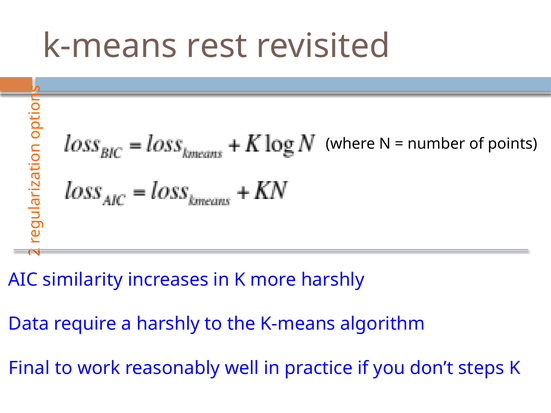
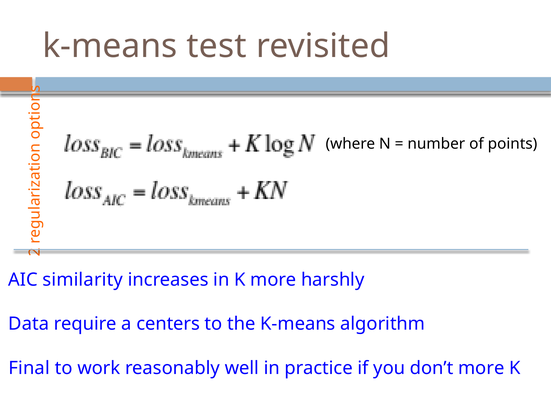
rest: rest -> test (217, 46)
a harshly: harshly -> centers (168, 324)
don’t steps: steps -> more (481, 368)
